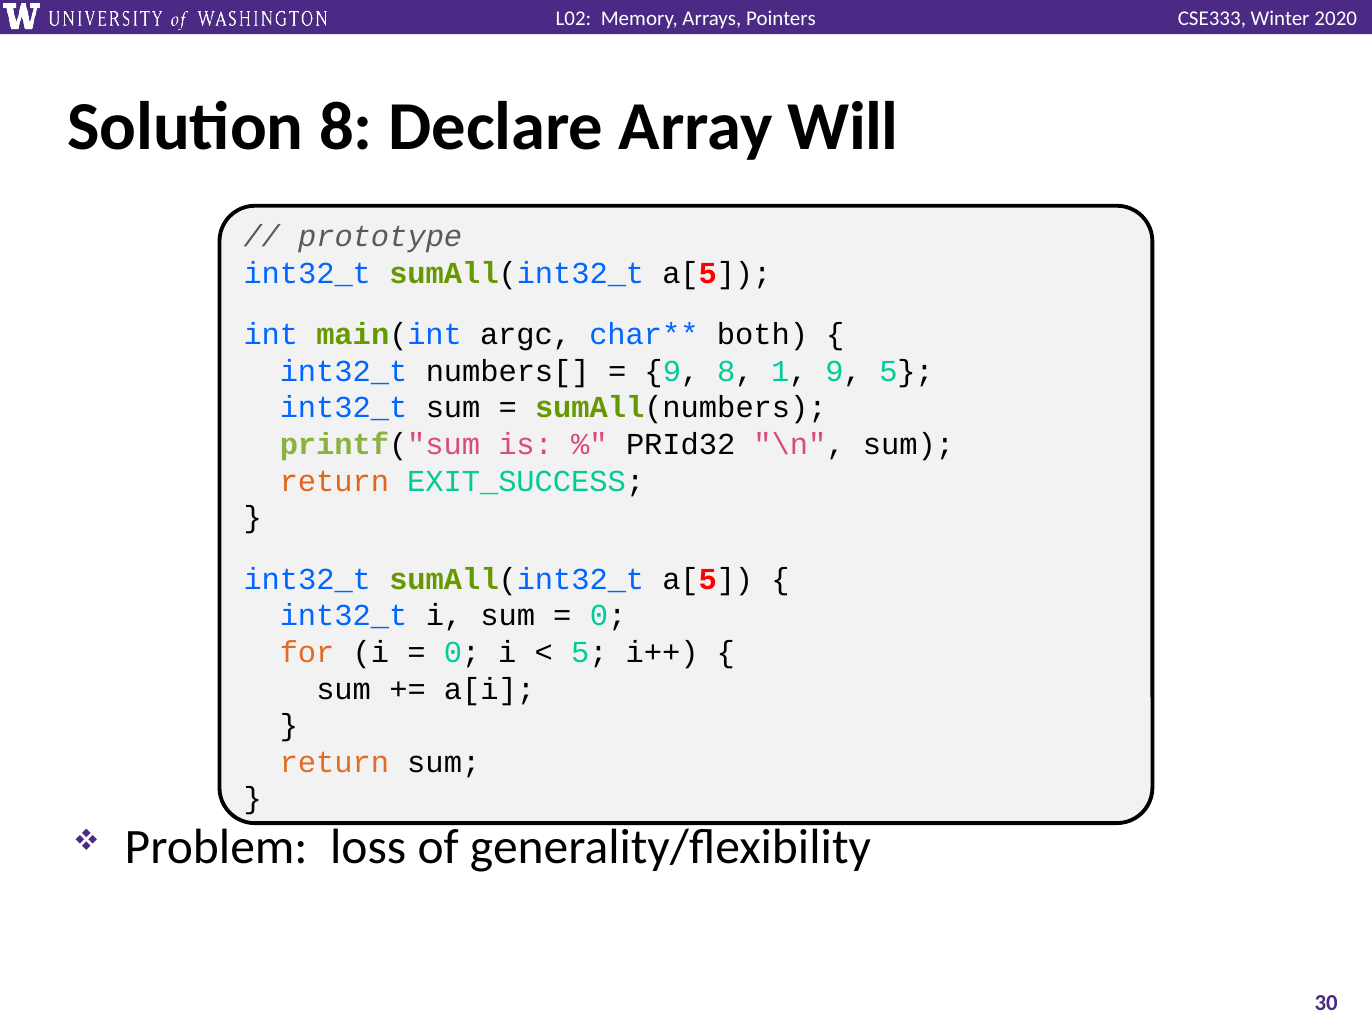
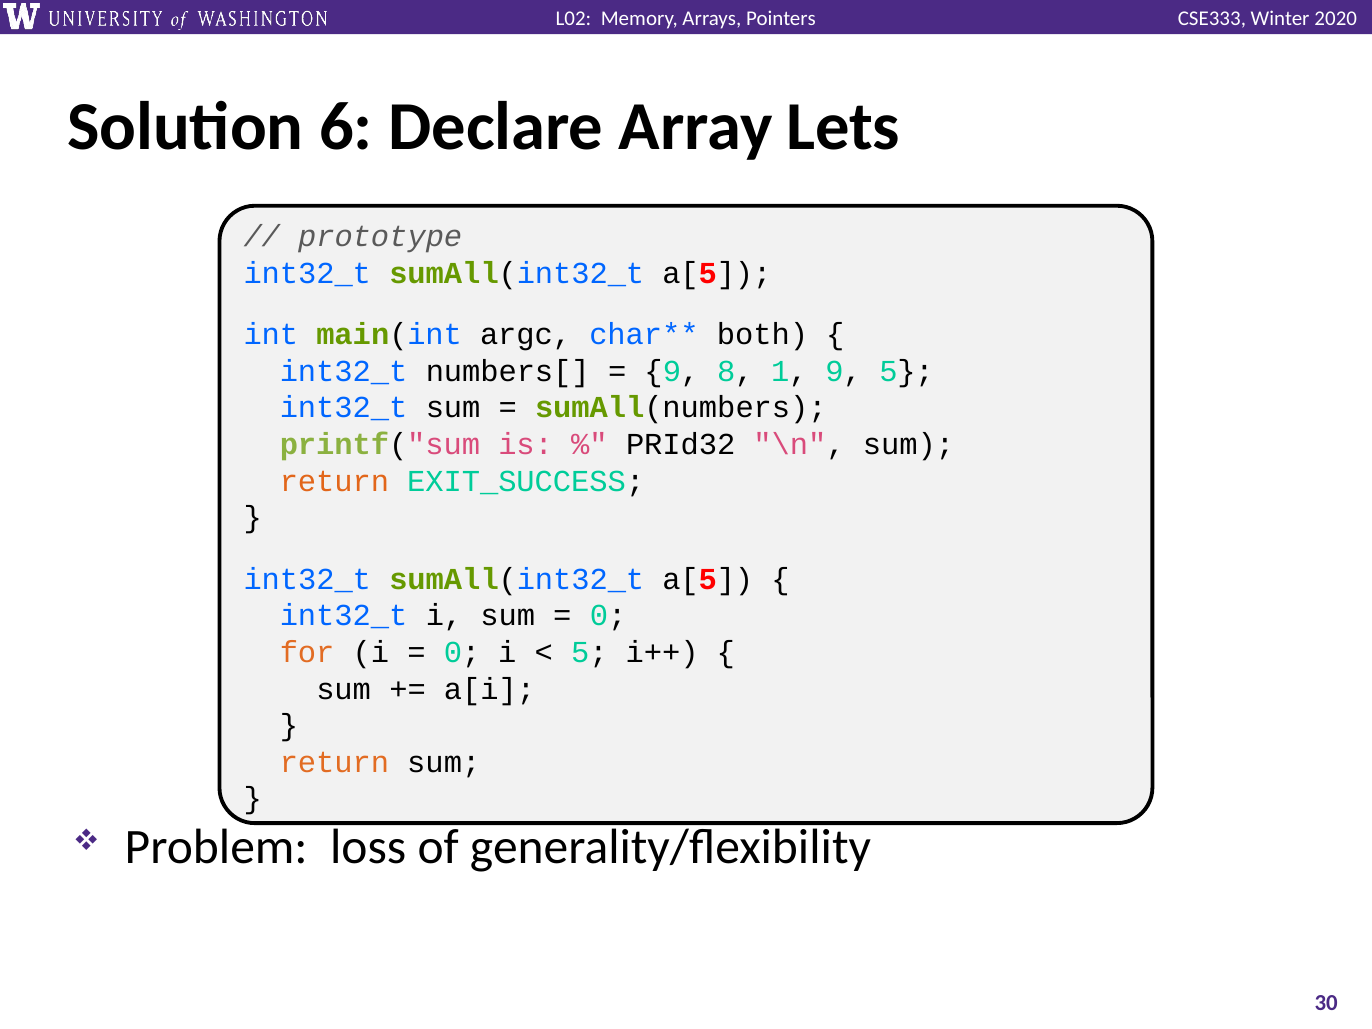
Solution 8: 8 -> 6 (346, 127)
Will: Will -> Lets (843, 127)
